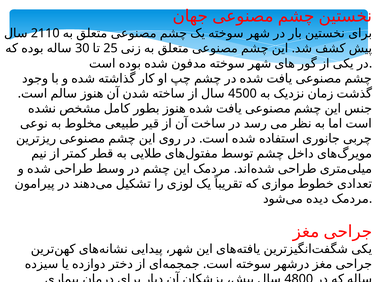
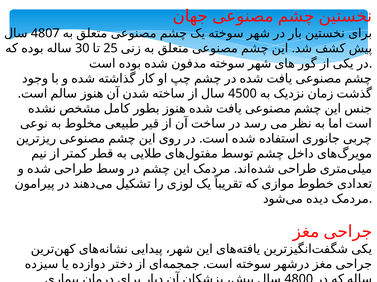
2110: 2110 -> 4807 (45, 33)
